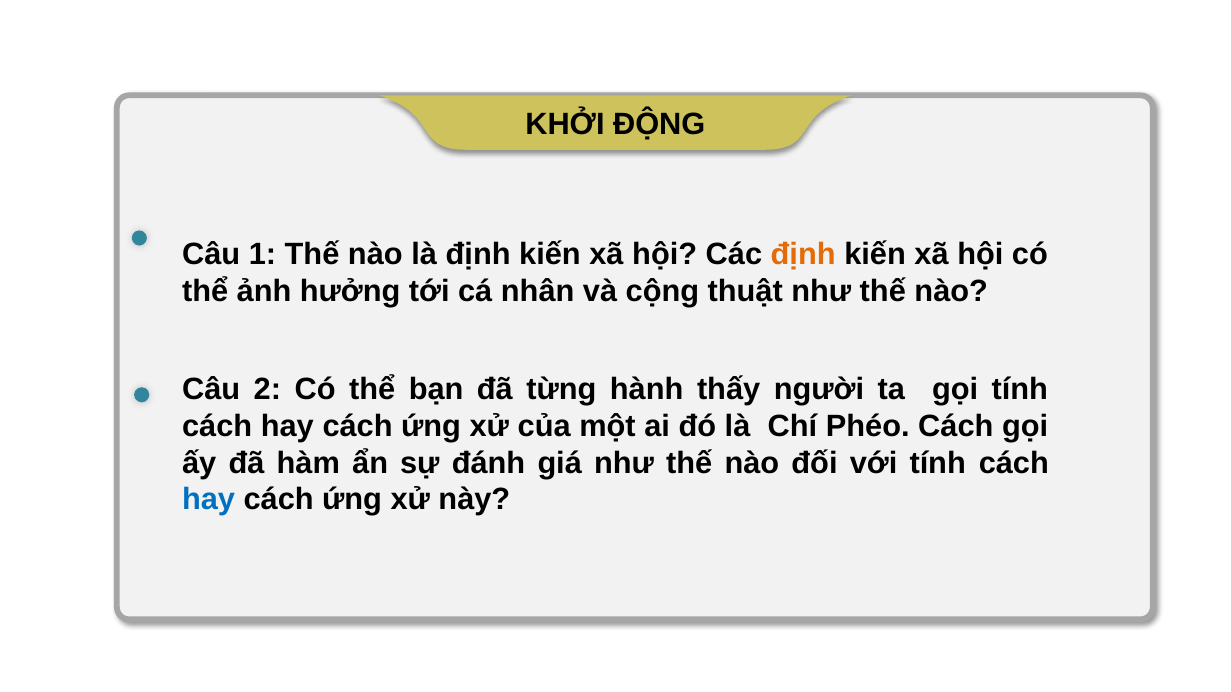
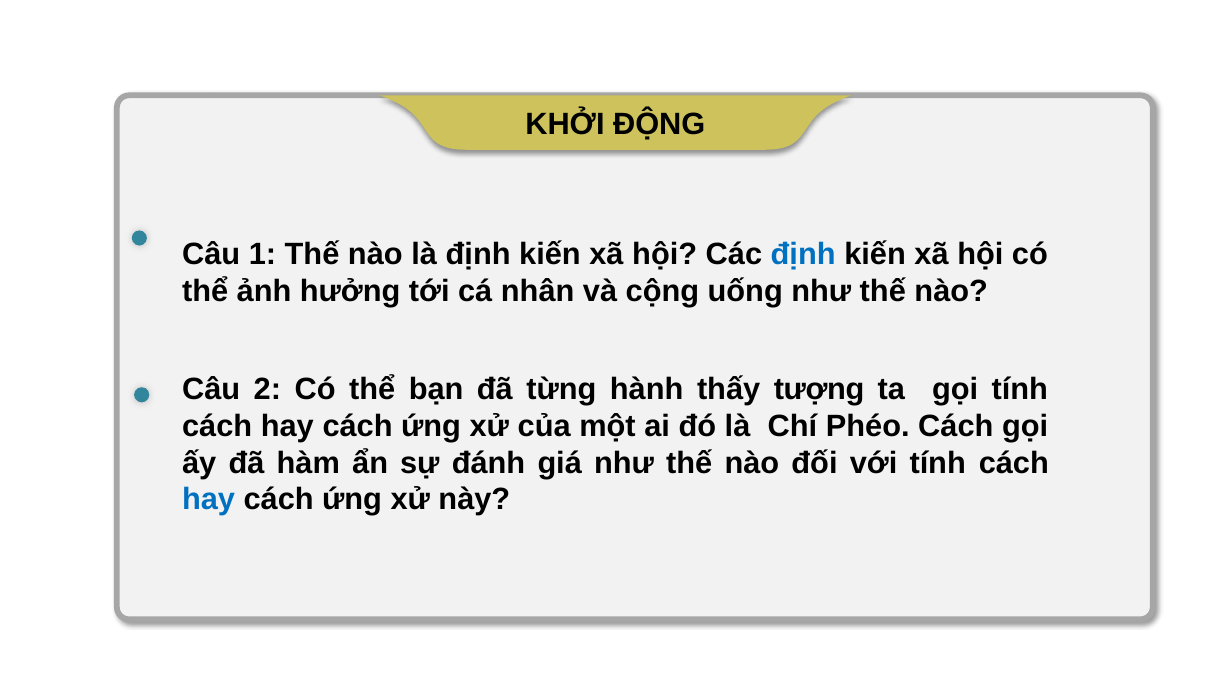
định colour: orange -> blue (803, 255)
thuật: thuật -> uống (745, 292)
người: người -> tượng (819, 389)
